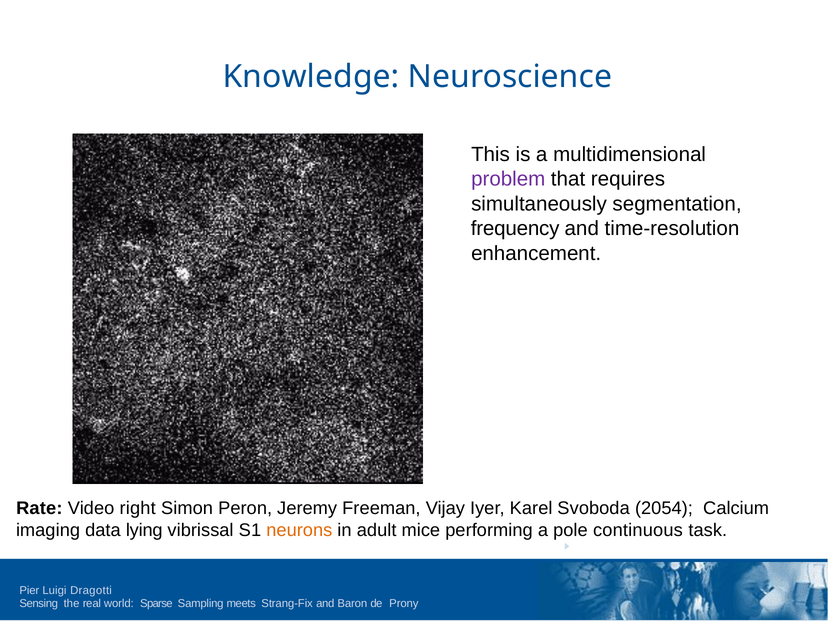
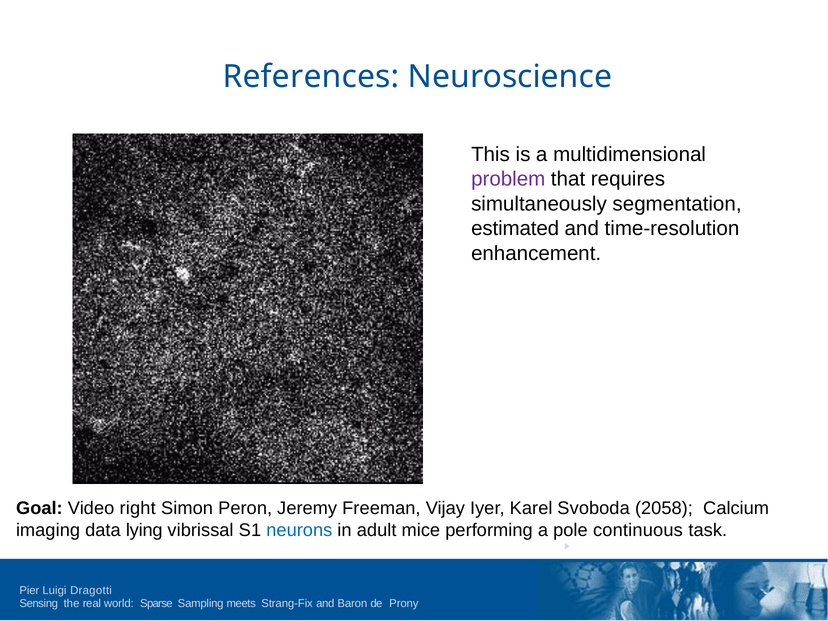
Knowledge: Knowledge -> References (311, 77)
frequency: frequency -> estimated (515, 229)
Rate: Rate -> Goal (39, 509)
2054: 2054 -> 2058 (664, 509)
neurons colour: orange -> blue (299, 531)
